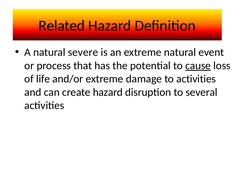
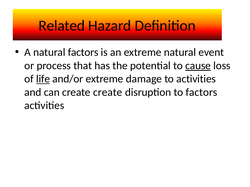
natural severe: severe -> factors (83, 52)
life underline: none -> present (43, 79)
create hazard: hazard -> create (108, 92)
to several: several -> factors (202, 92)
